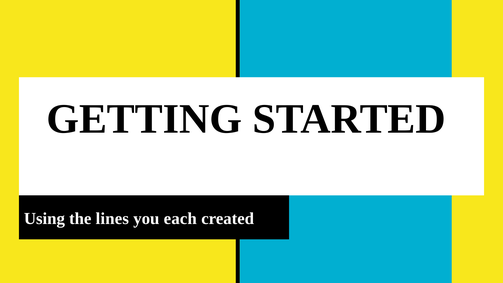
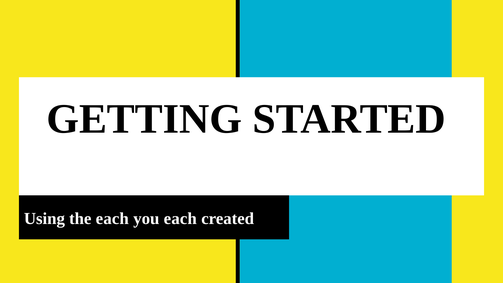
the lines: lines -> each (112, 218)
